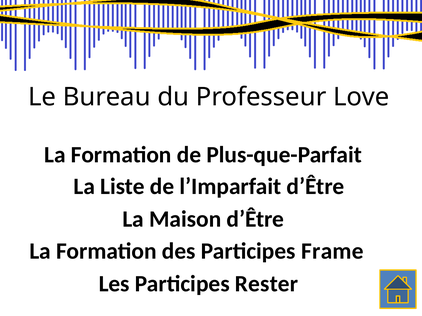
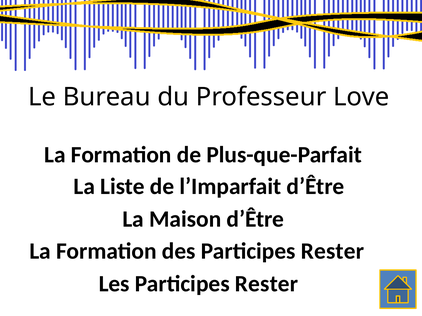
des Participes Frame: Frame -> Rester (332, 251)
